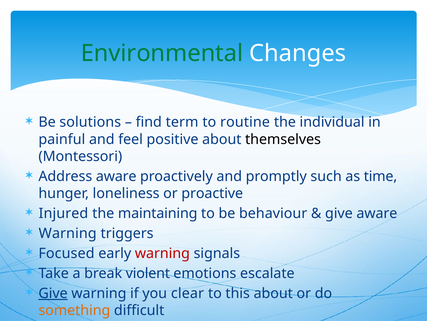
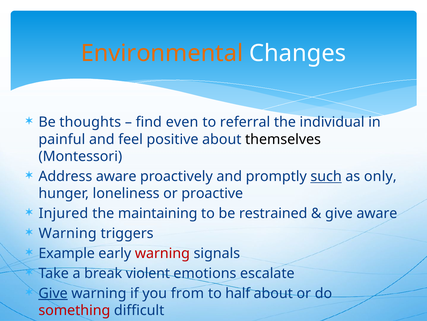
Environmental colour: green -> orange (162, 53)
solutions: solutions -> thoughts (90, 122)
term: term -> even (182, 122)
routine: routine -> referral (245, 122)
such underline: none -> present (326, 176)
time: time -> only (380, 176)
behaviour: behaviour -> restrained (273, 213)
Focused: Focused -> Example (67, 253)
clear: clear -> from (187, 293)
this: this -> half (238, 293)
something colour: orange -> red (74, 310)
